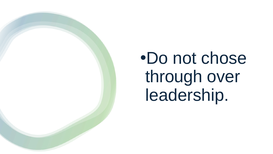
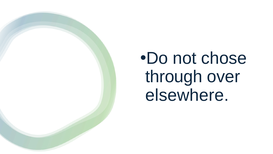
leadership: leadership -> elsewhere (187, 95)
